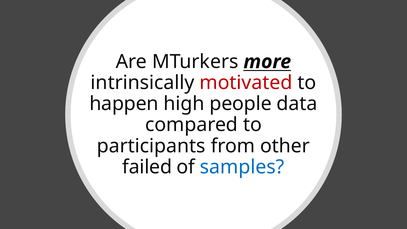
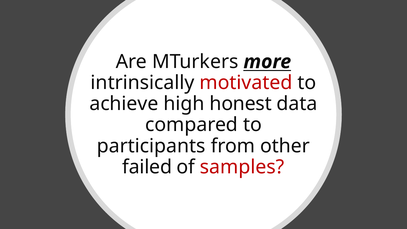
happen: happen -> achieve (124, 104)
people: people -> honest (241, 104)
samples colour: blue -> red (242, 167)
